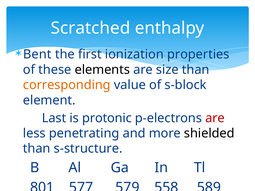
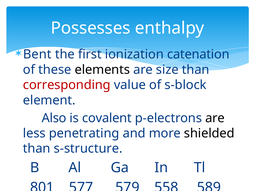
Scratched: Scratched -> Possesses (91, 28)
properties: properties -> catenation (198, 54)
corresponding colour: orange -> red (67, 85)
Last: Last -> Also (54, 118)
protonic: protonic -> covalent (107, 118)
are colour: red -> black (215, 118)
